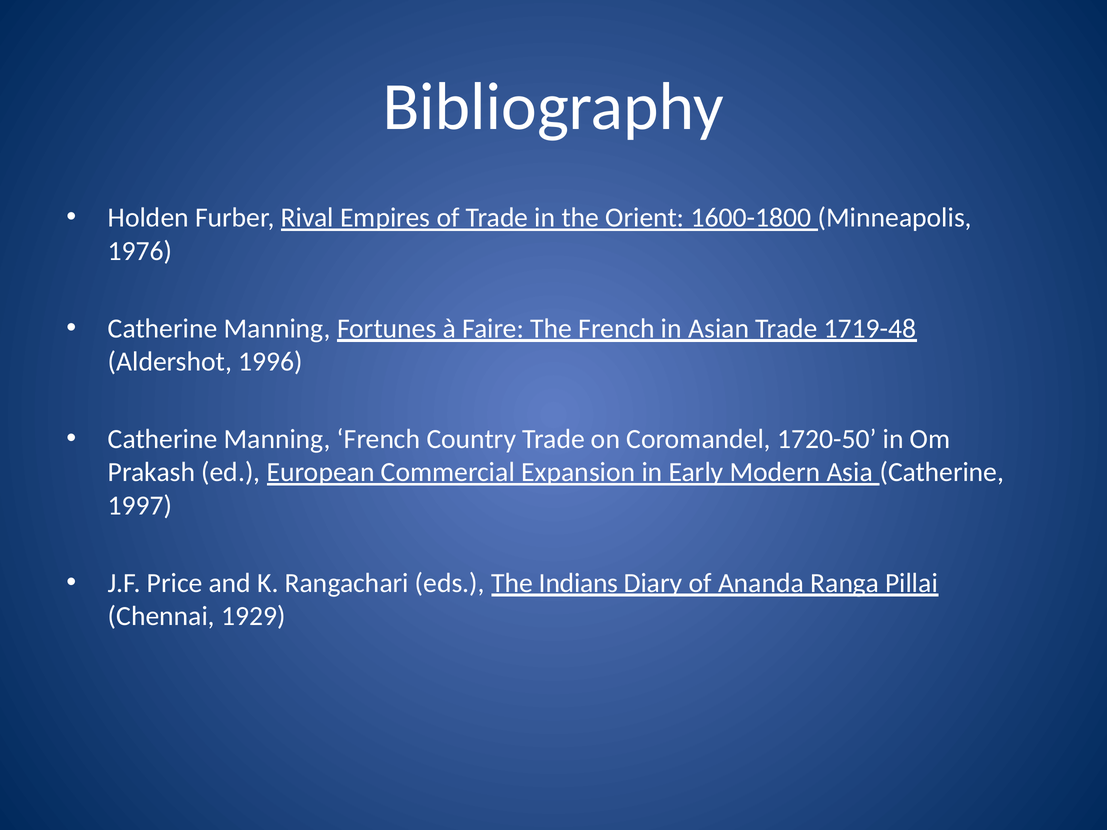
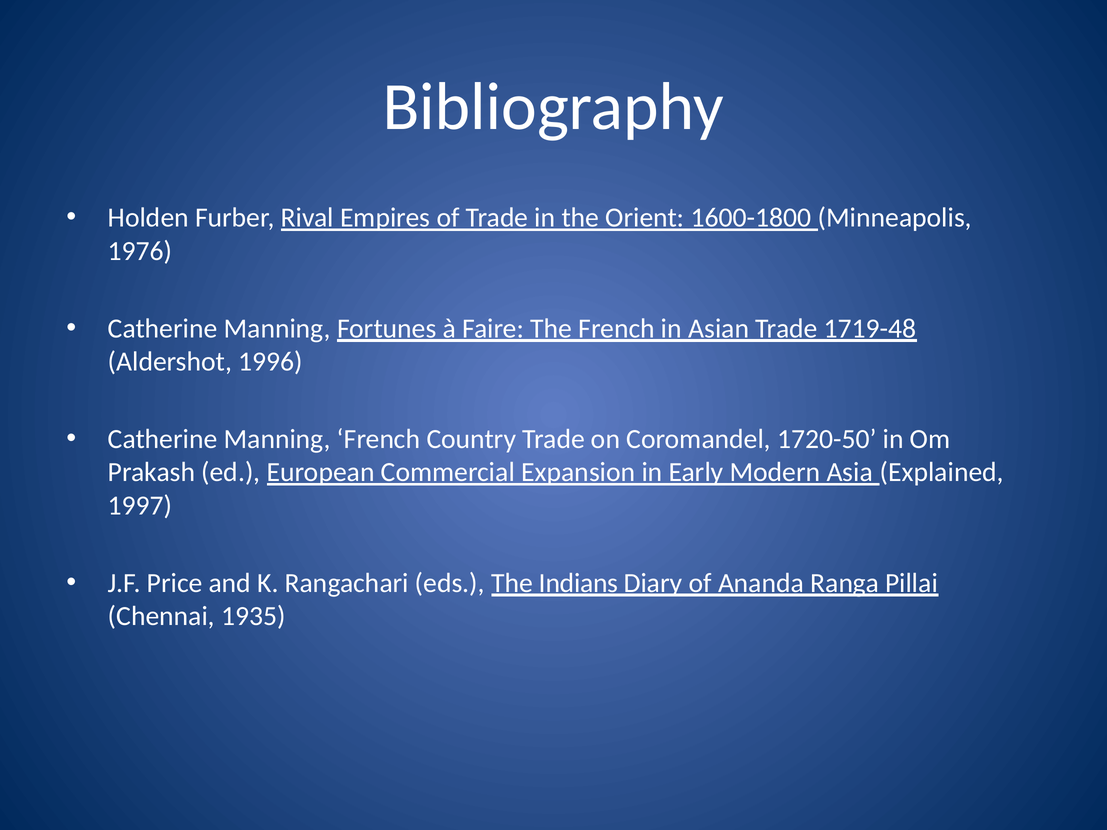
Asia Catherine: Catherine -> Explained (942, 472)
1929: 1929 -> 1935 (253, 616)
